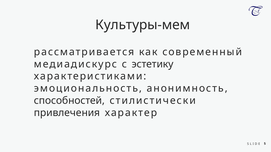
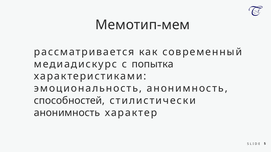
Культуры-мем: Культуры-мем -> Мемотип-мем (143, 25)
эстетику: эстетику -> попытка (153, 64)
привлечения: привлечения -> анонимность (67, 113)
